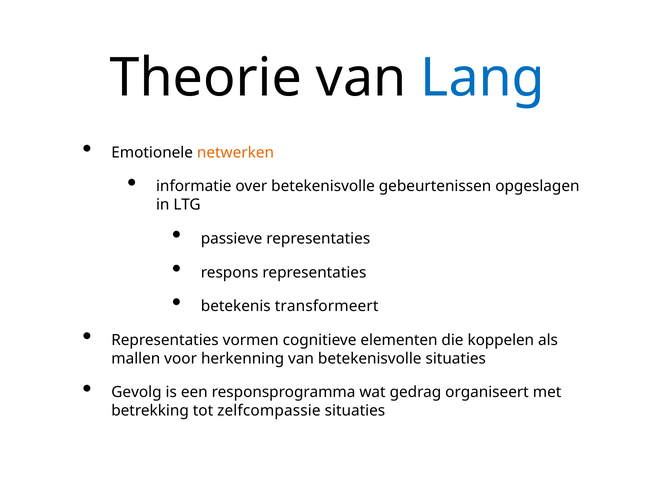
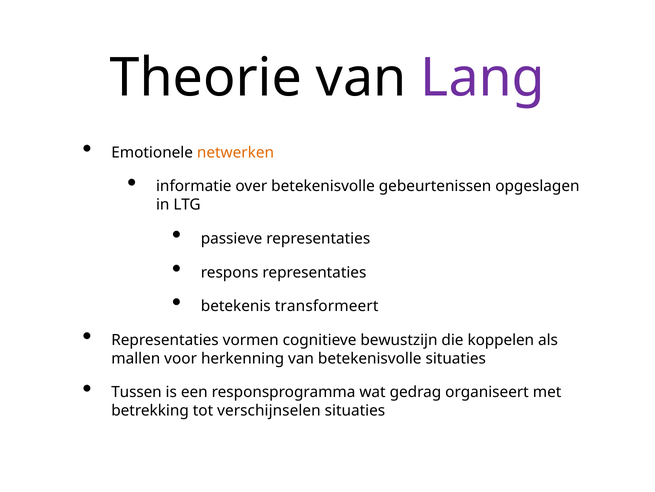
Lang colour: blue -> purple (483, 78)
elementen: elementen -> bewustzijn (399, 340)
Gevolg: Gevolg -> Tussen (137, 392)
zelfcompassie: zelfcompassie -> verschijnselen (269, 410)
